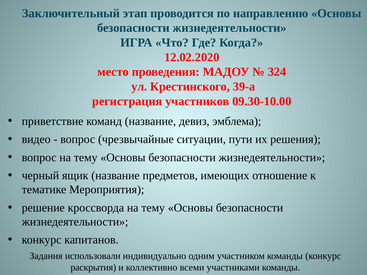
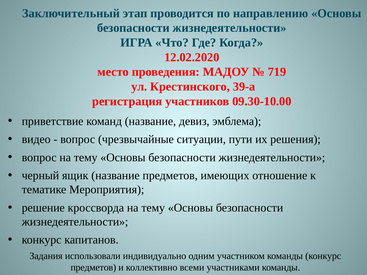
324: 324 -> 719 (277, 72)
раскрытия: раскрытия -> предметов (93, 268)
